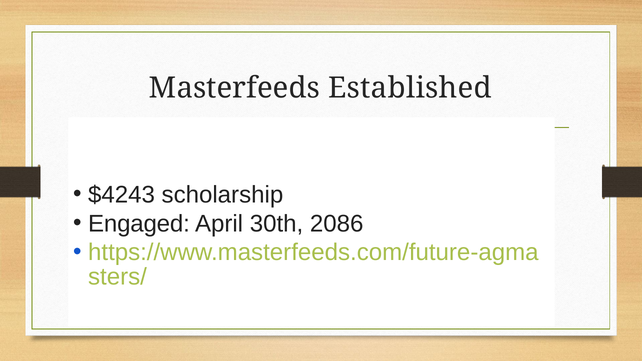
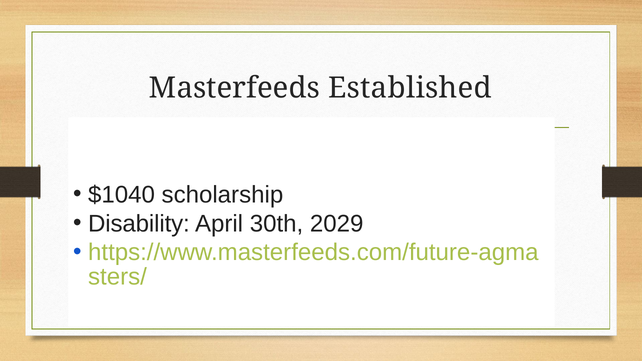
$4243: $4243 -> $1040 (122, 195)
Engaged: Engaged -> Disability (139, 224)
2086: 2086 -> 2029 (337, 224)
